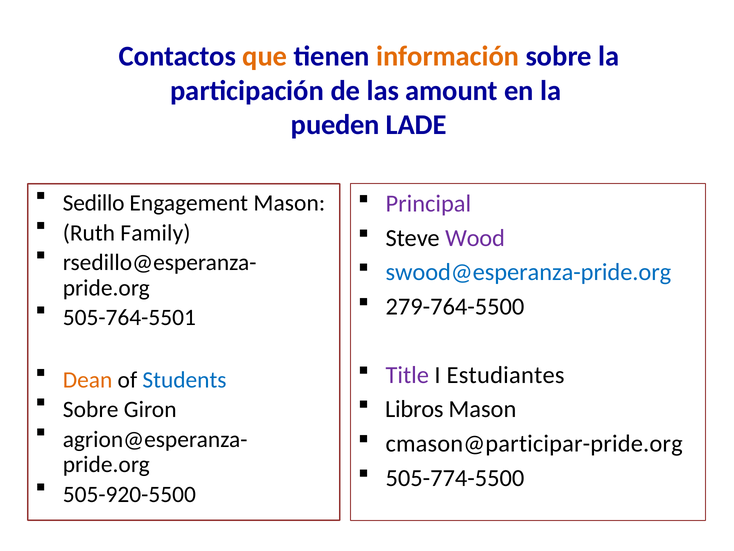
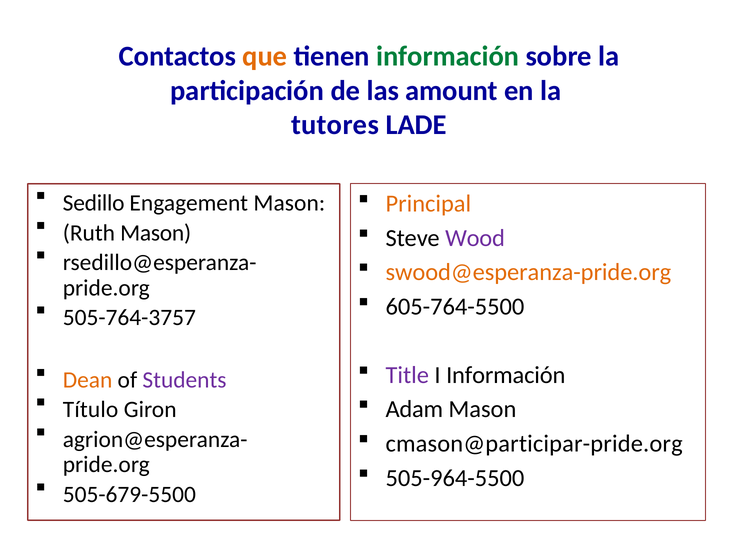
información colour: orange -> green (448, 56)
pueden: pueden -> tutores (335, 125)
Principal colour: purple -> orange (428, 204)
Ruth Family: Family -> Mason (156, 233)
swood@esperanza-pride.org colour: blue -> orange (528, 272)
279-764-5500: 279-764-5500 -> 605-764-5500 (455, 306)
505-764-5501: 505-764-5501 -> 505-764-3757 (129, 317)
I Estudiantes: Estudiantes -> Información (506, 375)
Students colour: blue -> purple (184, 380)
Sobre: Sobre -> Título (91, 409)
Libros: Libros -> Adam (414, 409)
505-774-5500: 505-774-5500 -> 505-964-5500 (455, 478)
505-920-5500: 505-920-5500 -> 505-679-5500 (129, 494)
